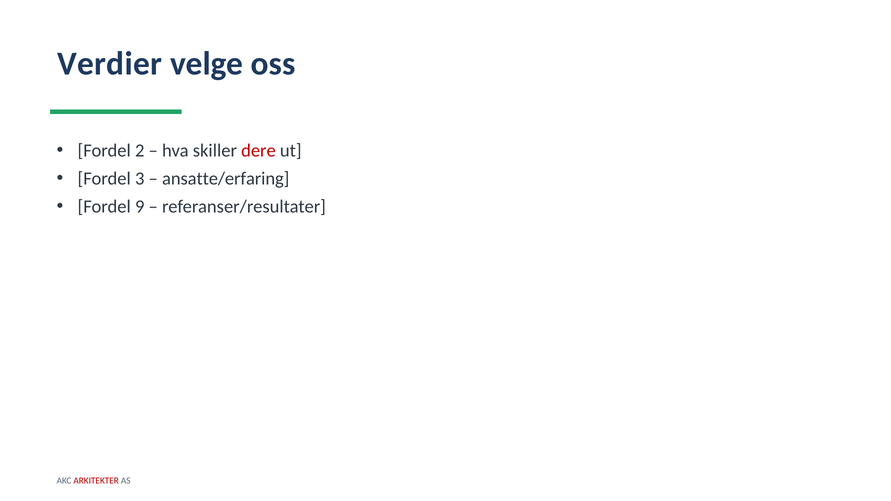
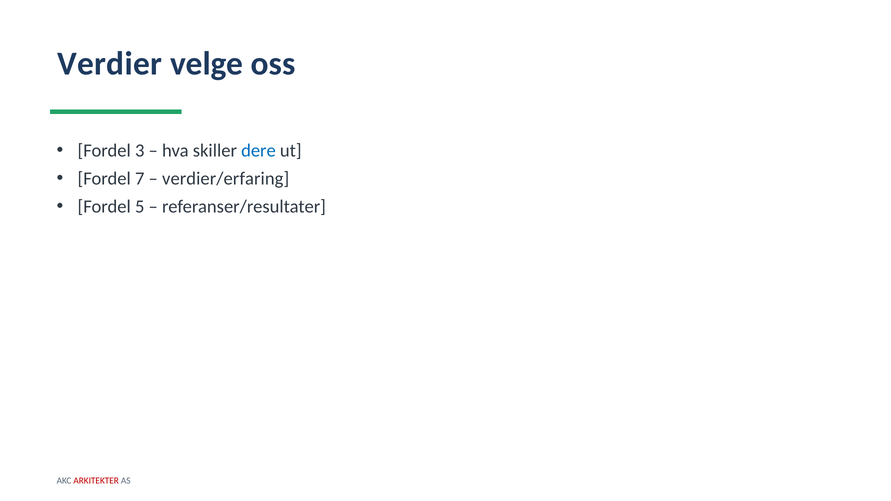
2: 2 -> 3 (140, 151)
dere colour: red -> blue (258, 151)
3: 3 -> 7 (140, 179)
ansatte/erfaring: ansatte/erfaring -> verdier/erfaring (226, 179)
9: 9 -> 5 (140, 207)
